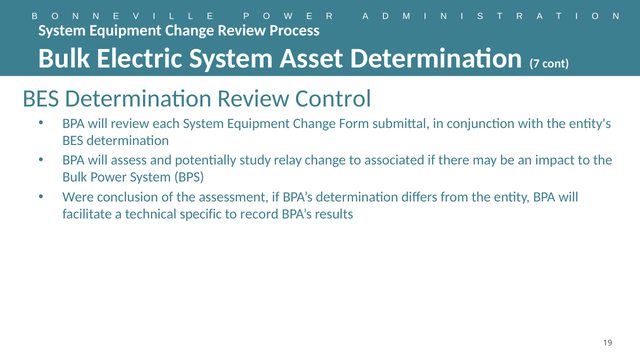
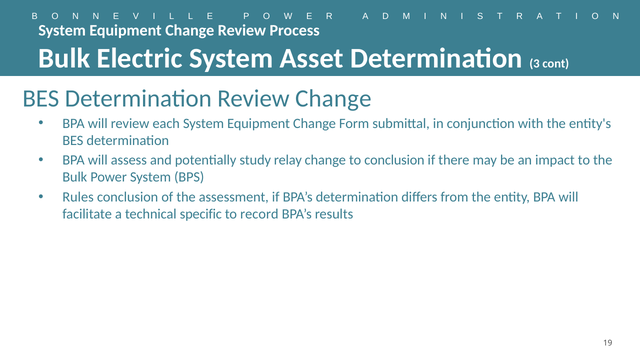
7: 7 -> 3 (535, 63)
Review Control: Control -> Change (333, 99)
to associated: associated -> conclusion (394, 160)
Were: Were -> Rules (78, 197)
